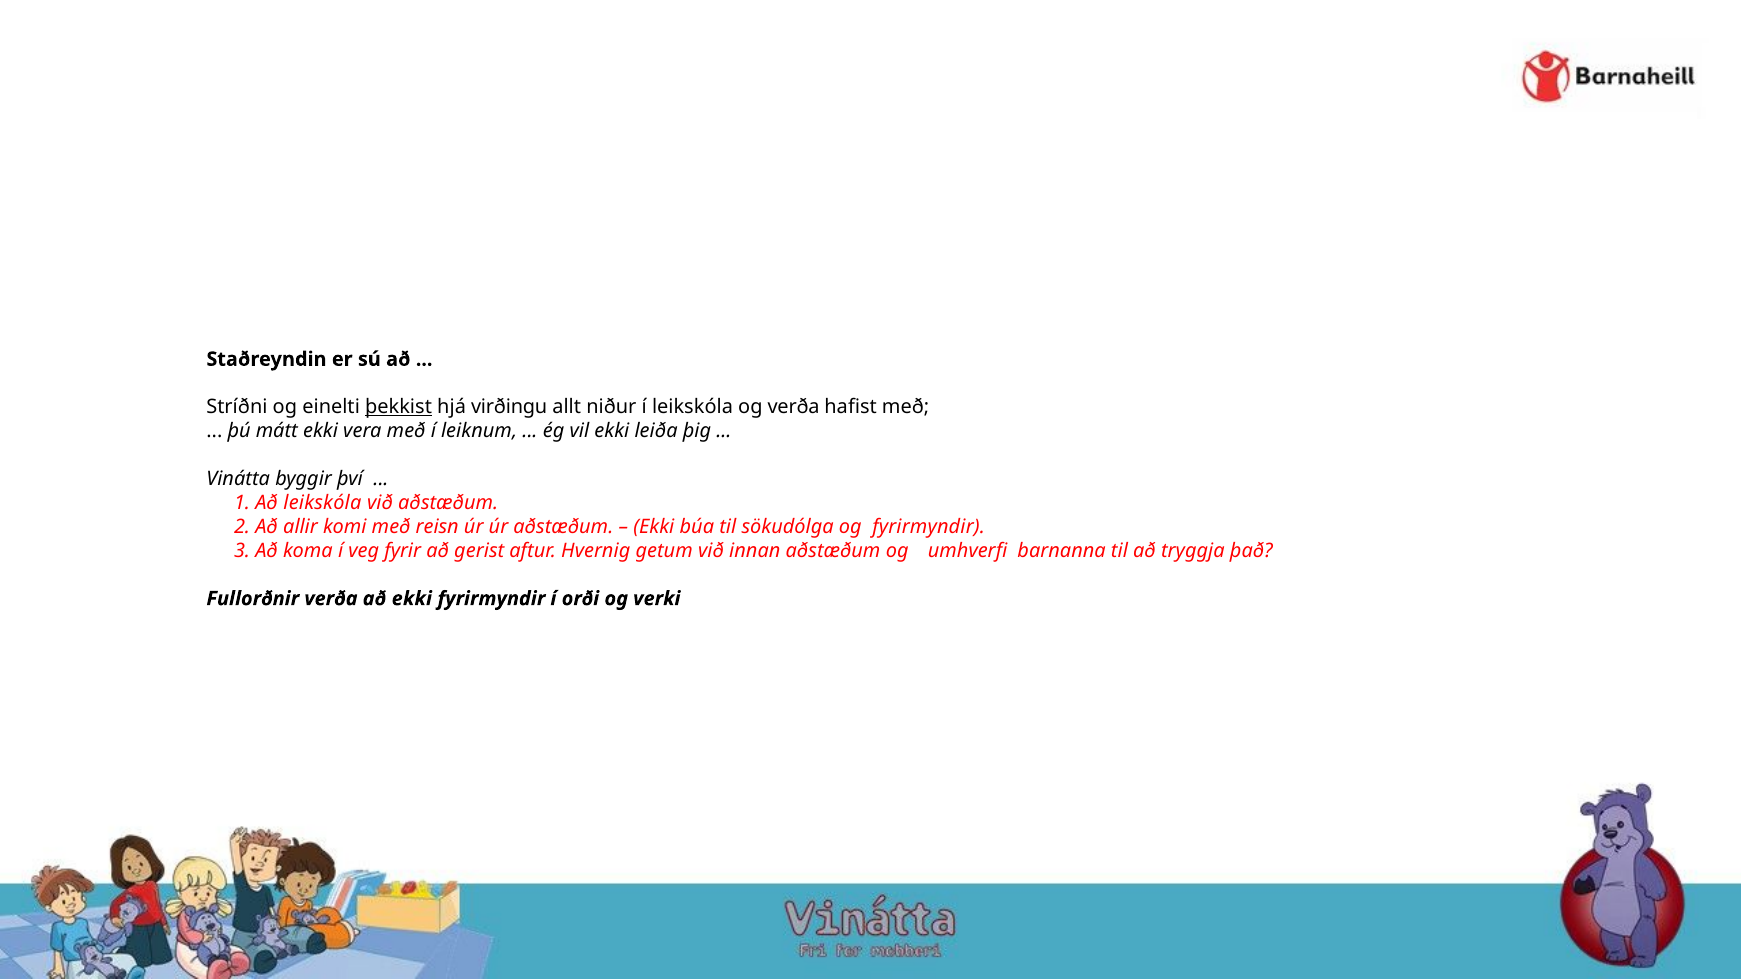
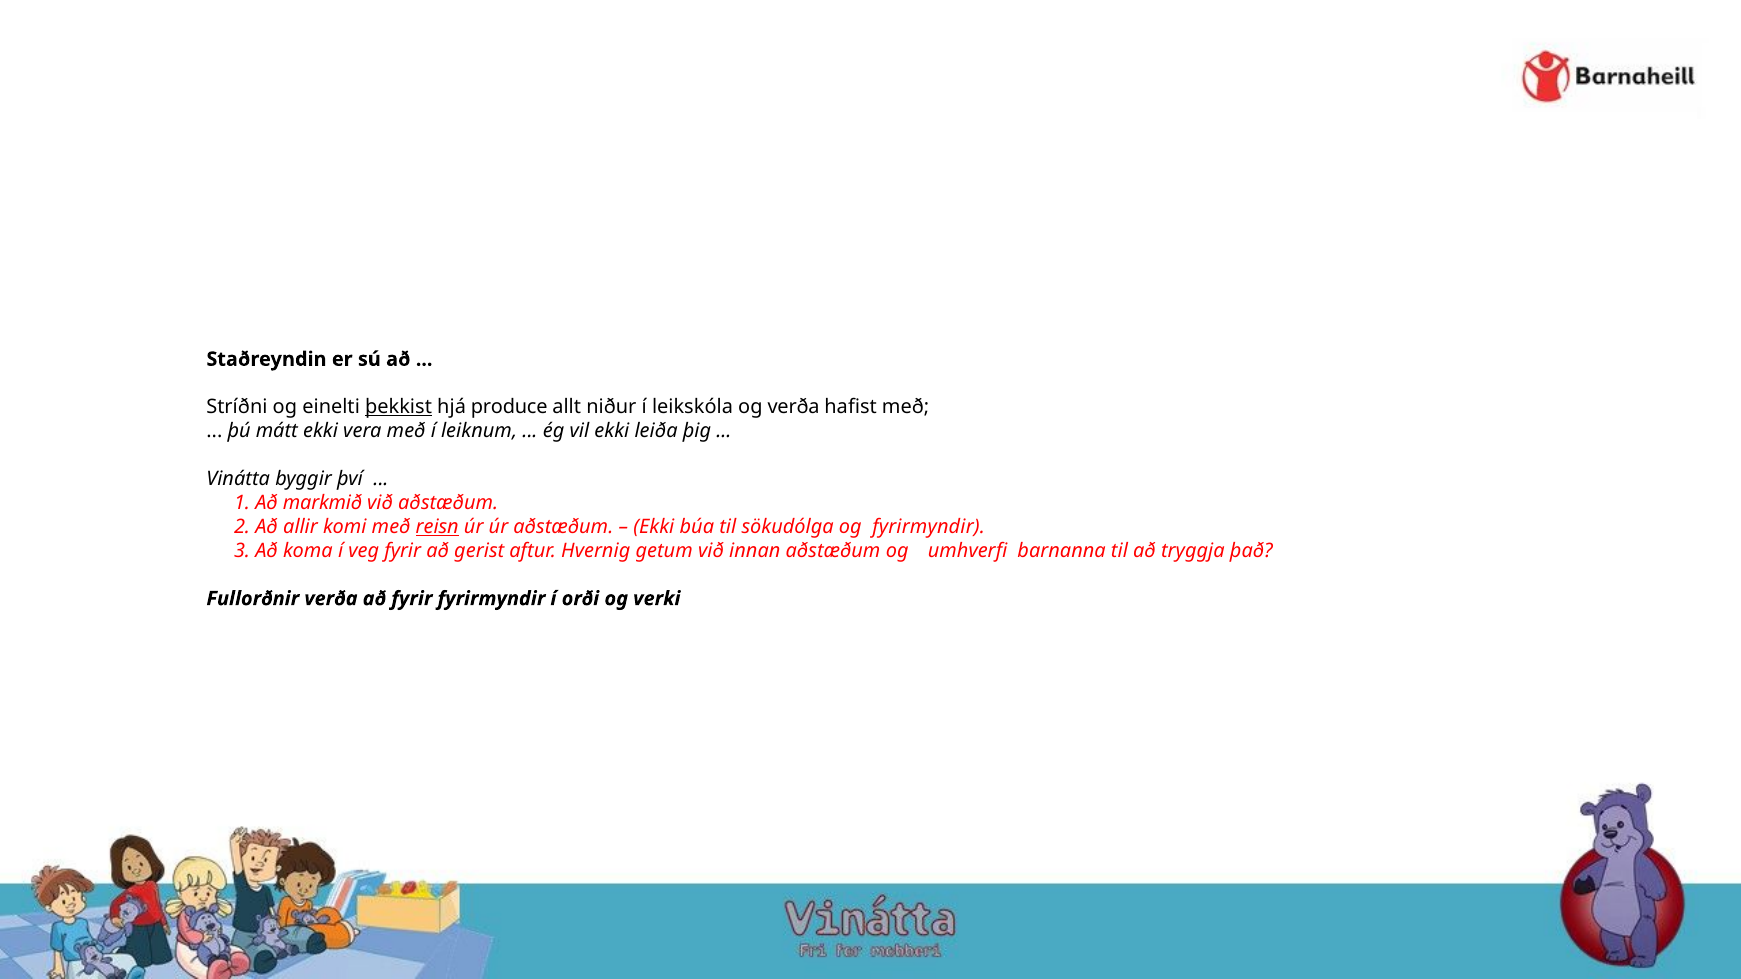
virðingu: virðingu -> produce (509, 407)
Að leikskóla: leikskóla -> markmið (323, 503)
reisn underline: none -> present (437, 527)
að ekki: ekki -> fyrir (412, 599)
